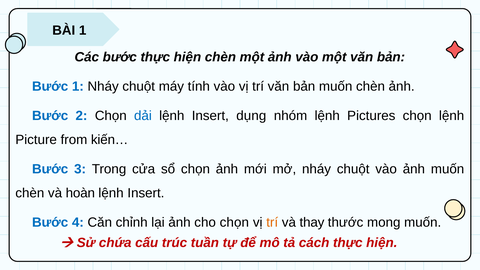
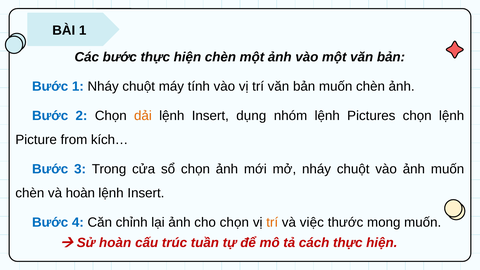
dải colour: blue -> orange (143, 116)
kiến…: kiến… -> kích… (110, 140)
thay: thay -> việc (312, 222)
Sử chứa: chứa -> hoàn (115, 243)
